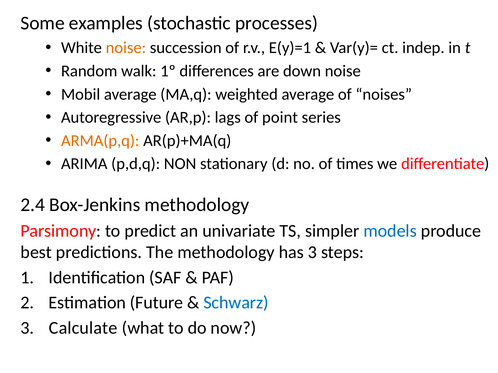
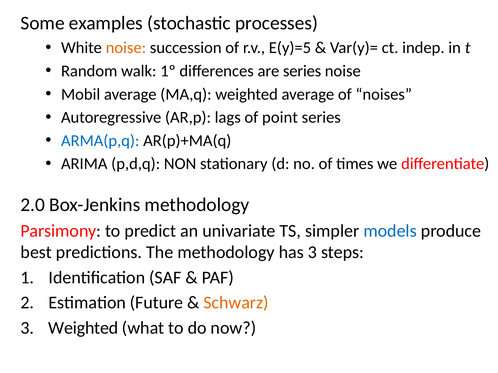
E(y)=1: E(y)=1 -> E(y)=5 (290, 48)
are down: down -> series (302, 71)
ARMA(p,q colour: orange -> blue (100, 141)
2.4: 2.4 -> 2.0 (33, 205)
Schwarz colour: blue -> orange (236, 303)
3 Calculate: Calculate -> Weighted (83, 328)
